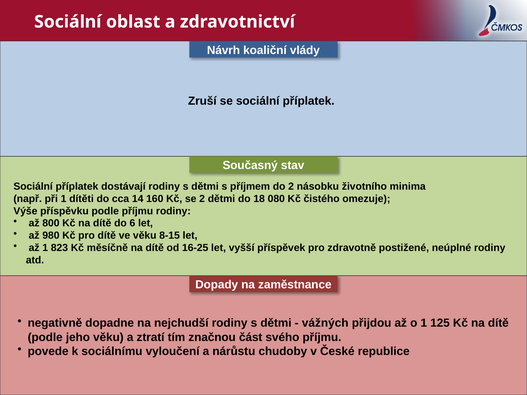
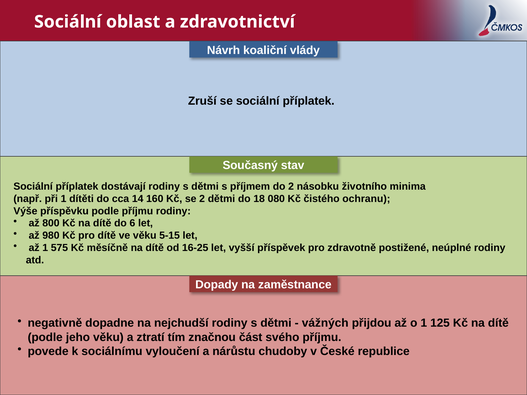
omezuje: omezuje -> ochranu (366, 199)
8-15: 8-15 -> 5-15 (170, 236)
823: 823 -> 575 (59, 248)
